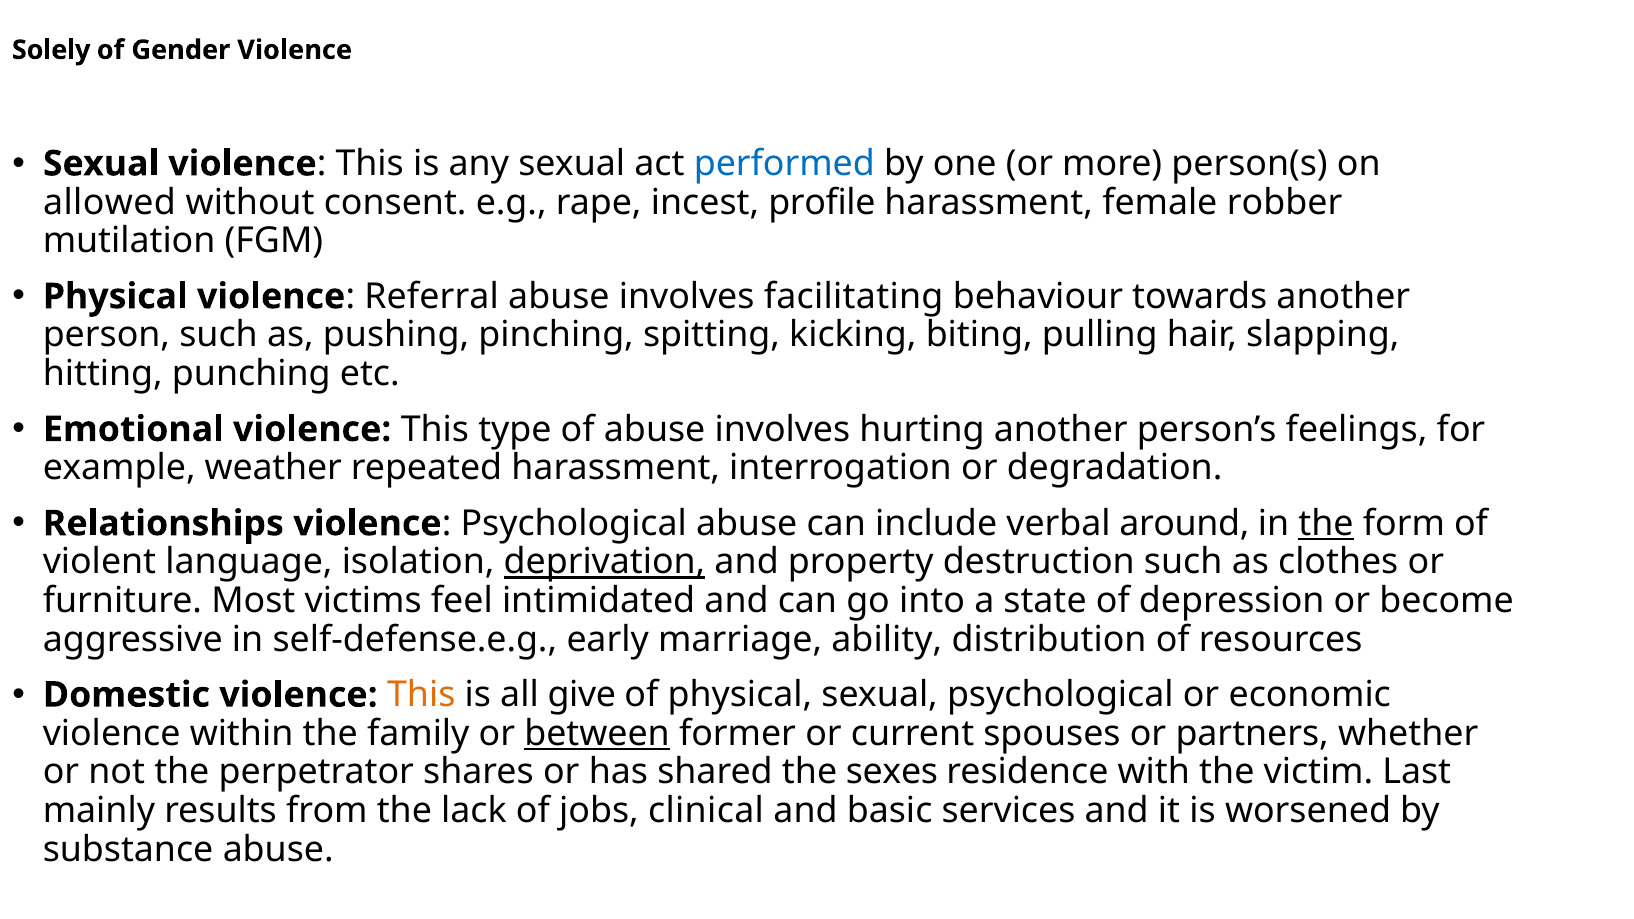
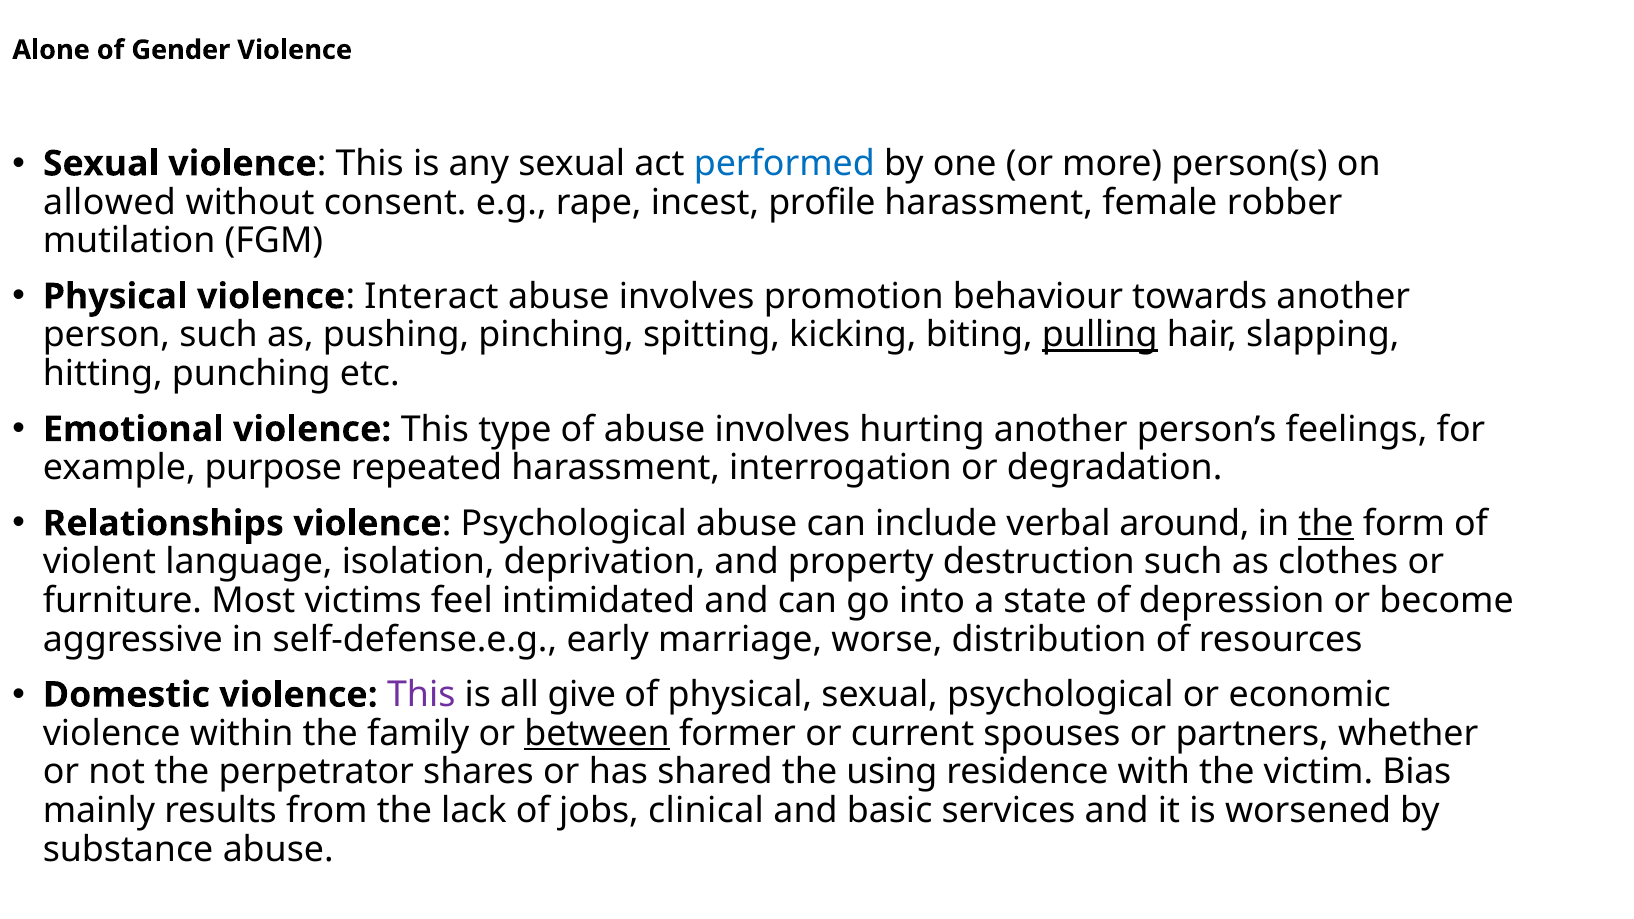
Solely: Solely -> Alone (51, 50)
Referral: Referral -> Interact (431, 297)
facilitating: facilitating -> promotion (854, 297)
pulling underline: none -> present (1100, 335)
weather: weather -> purpose (273, 468)
deprivation underline: present -> none (604, 562)
ability: ability -> worse (887, 639)
This colour: orange -> purple (421, 695)
sexes: sexes -> using (892, 772)
Last: Last -> Bias (1417, 772)
